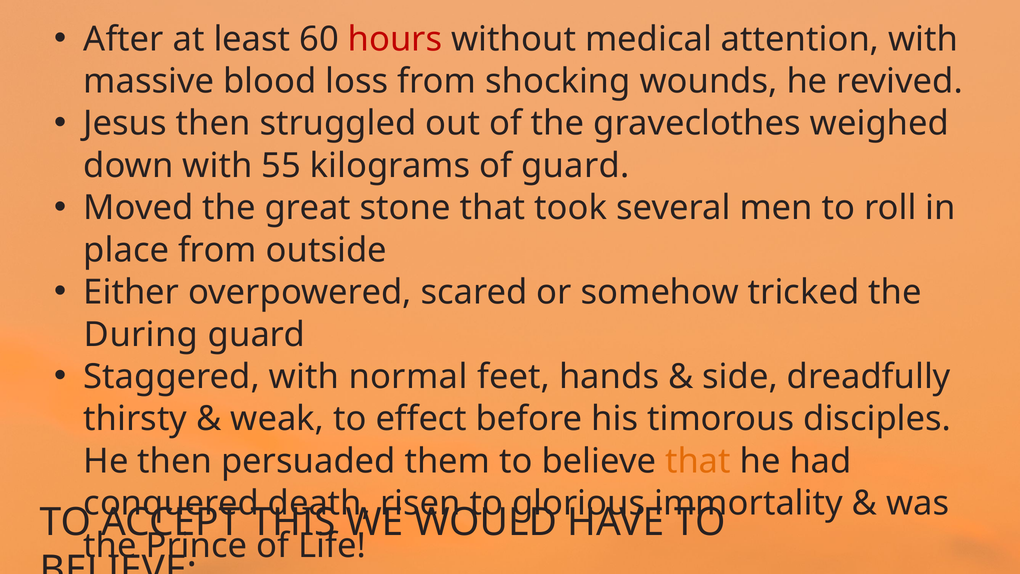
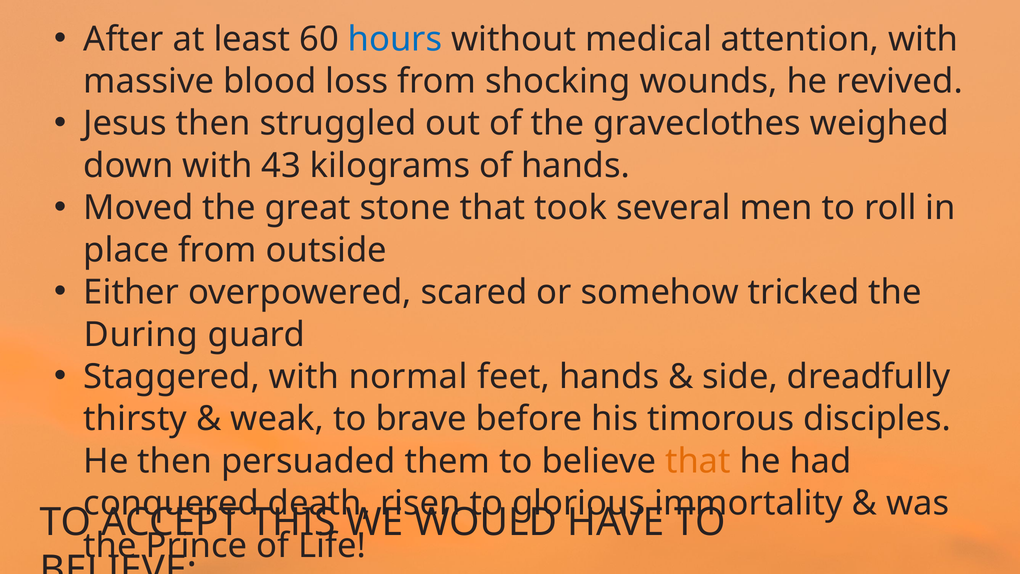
hours colour: red -> blue (395, 39)
55: 55 -> 43 (281, 166)
of guard: guard -> hands (575, 166)
effect: effect -> brave (421, 419)
